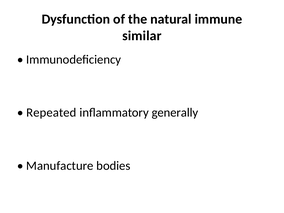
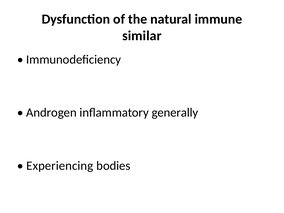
Repeated: Repeated -> Androgen (51, 113)
Manufacture: Manufacture -> Experiencing (60, 166)
